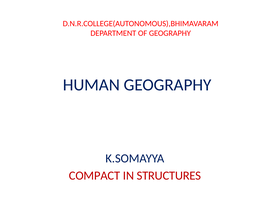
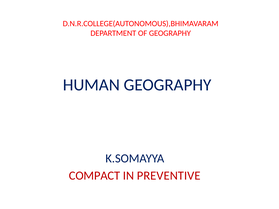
STRUCTURES: STRUCTURES -> PREVENTIVE (169, 176)
